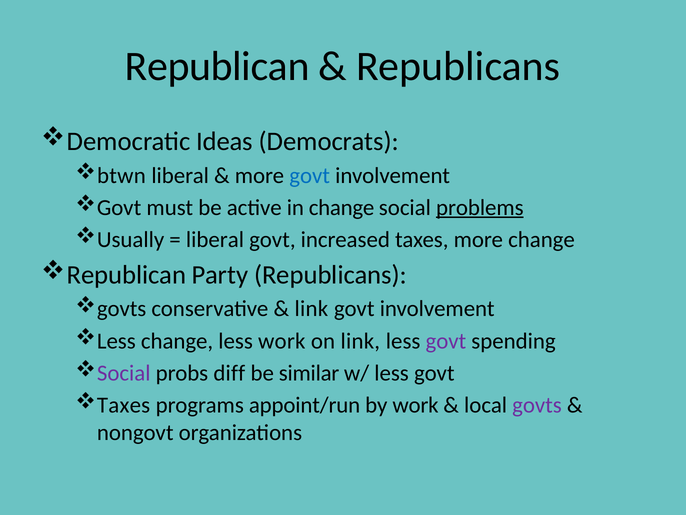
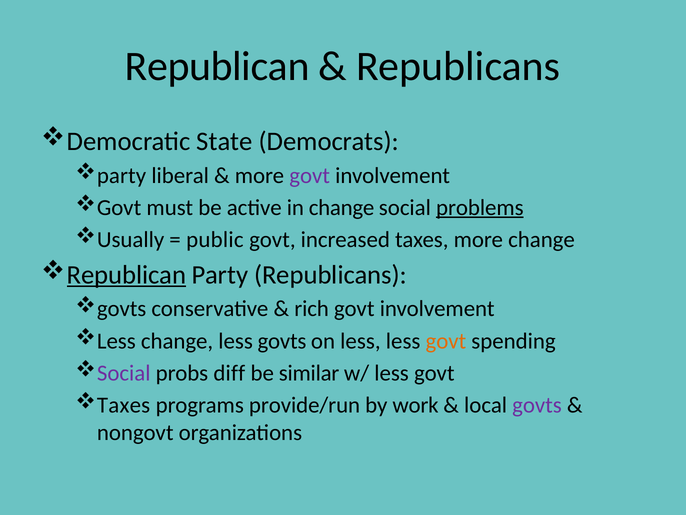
Ideas: Ideas -> State (225, 141)
btwn: btwn -> party (122, 175)
govt colour: blue -> purple (310, 175)
liberal: liberal -> public (215, 239)
Republican underline: none -> present (127, 275)
link: link -> rich (312, 309)
less work: work -> govts (282, 341)
on link: link -> less (360, 341)
govt colour: purple -> orange (446, 341)
appoint/run: appoint/run -> provide/run (305, 405)
